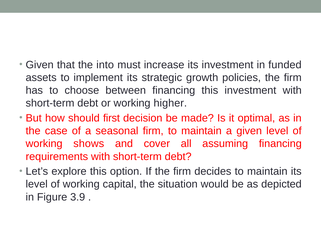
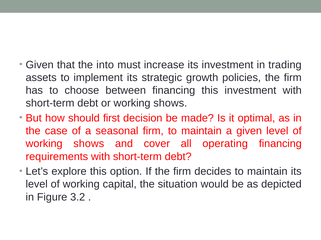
funded: funded -> trading (285, 65)
or working higher: higher -> shows (170, 103)
assuming: assuming -> operating (225, 144)
3.9: 3.9 -> 3.2 (78, 198)
